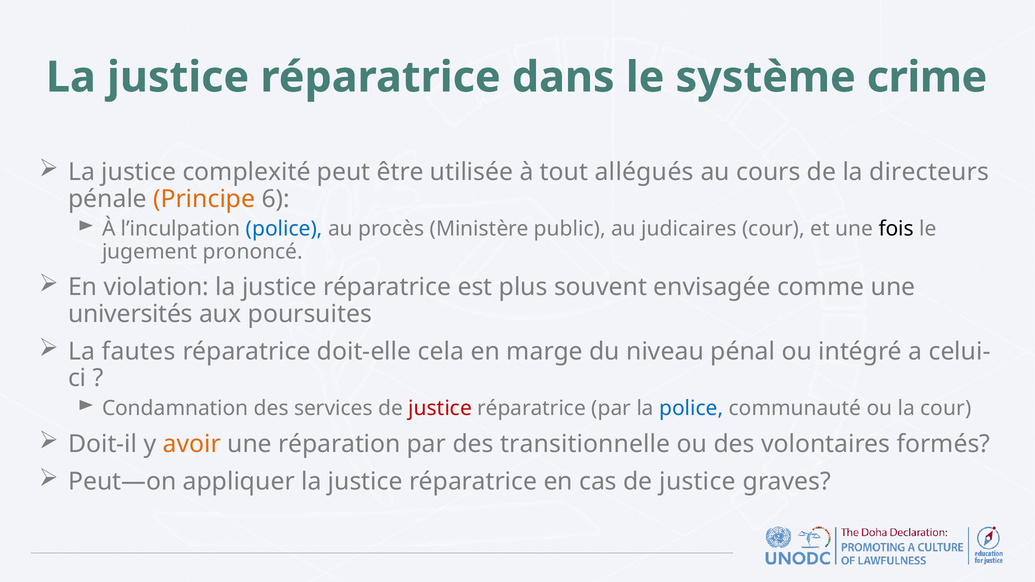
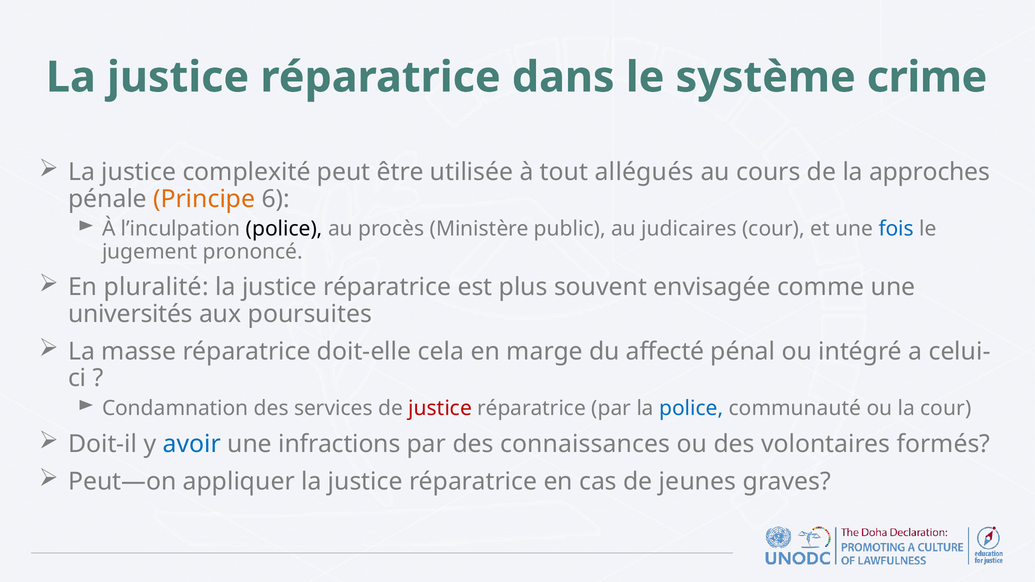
directeurs: directeurs -> approches (930, 172)
police colour: blue -> black (284, 229)
fois colour: black -> blue (896, 229)
violation: violation -> pluralité (156, 287)
fautes: fautes -> masse (139, 352)
niveau: niveau -> affecté (665, 352)
avoir colour: orange -> blue (192, 444)
réparation: réparation -> infractions (339, 444)
transitionnelle: transitionnelle -> connaissances (585, 444)
cas de justice: justice -> jeunes (698, 482)
